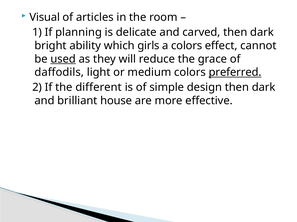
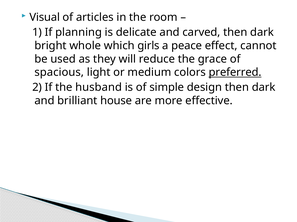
ability: ability -> whole (85, 46)
a colors: colors -> peace (187, 46)
used underline: present -> none (63, 59)
daffodils: daffodils -> spacious (59, 73)
different: different -> husband (99, 88)
